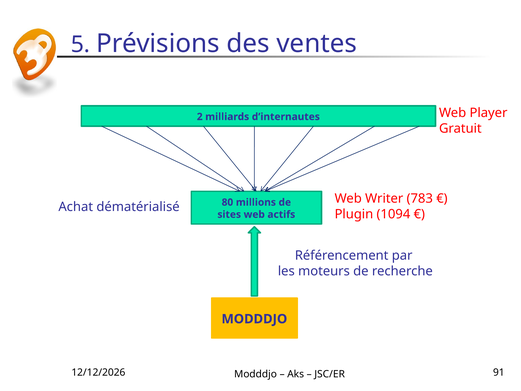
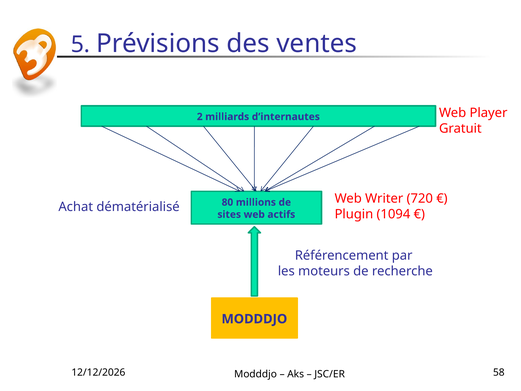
783: 783 -> 720 (420, 199)
91: 91 -> 58 (499, 372)
